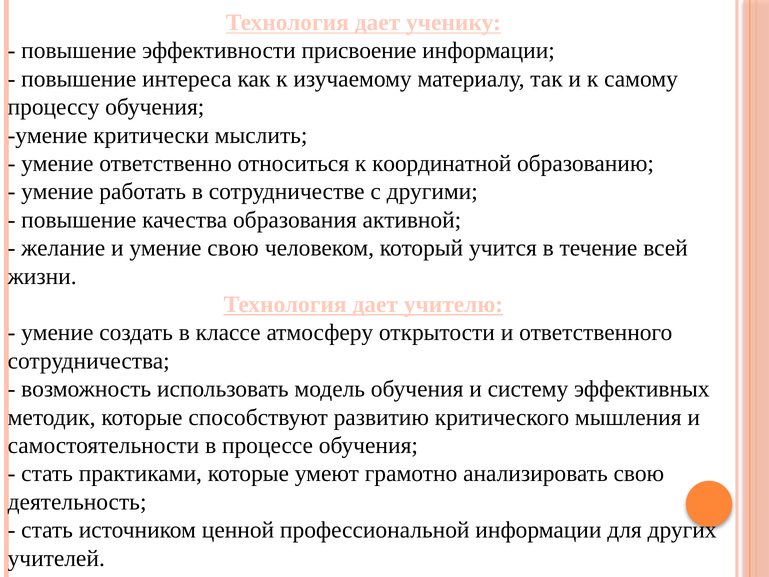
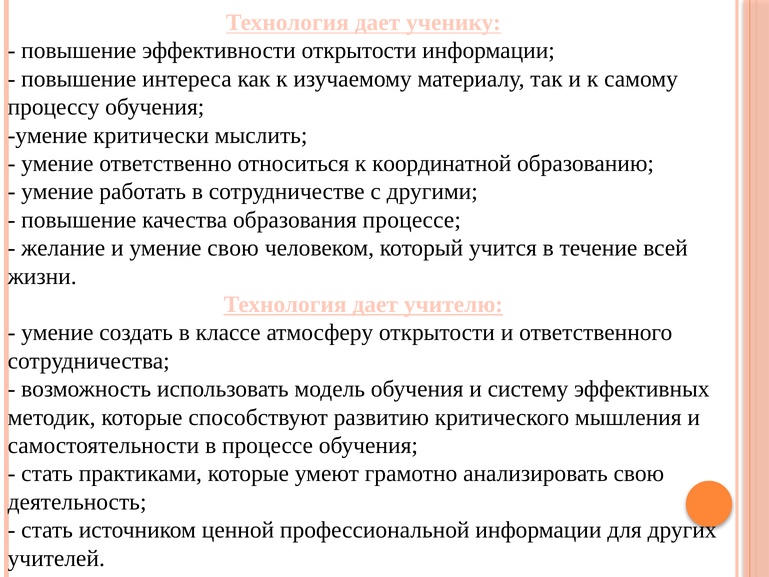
эффективности присвоение: присвоение -> открытости (359, 51)
образования активной: активной -> процессе (412, 220)
